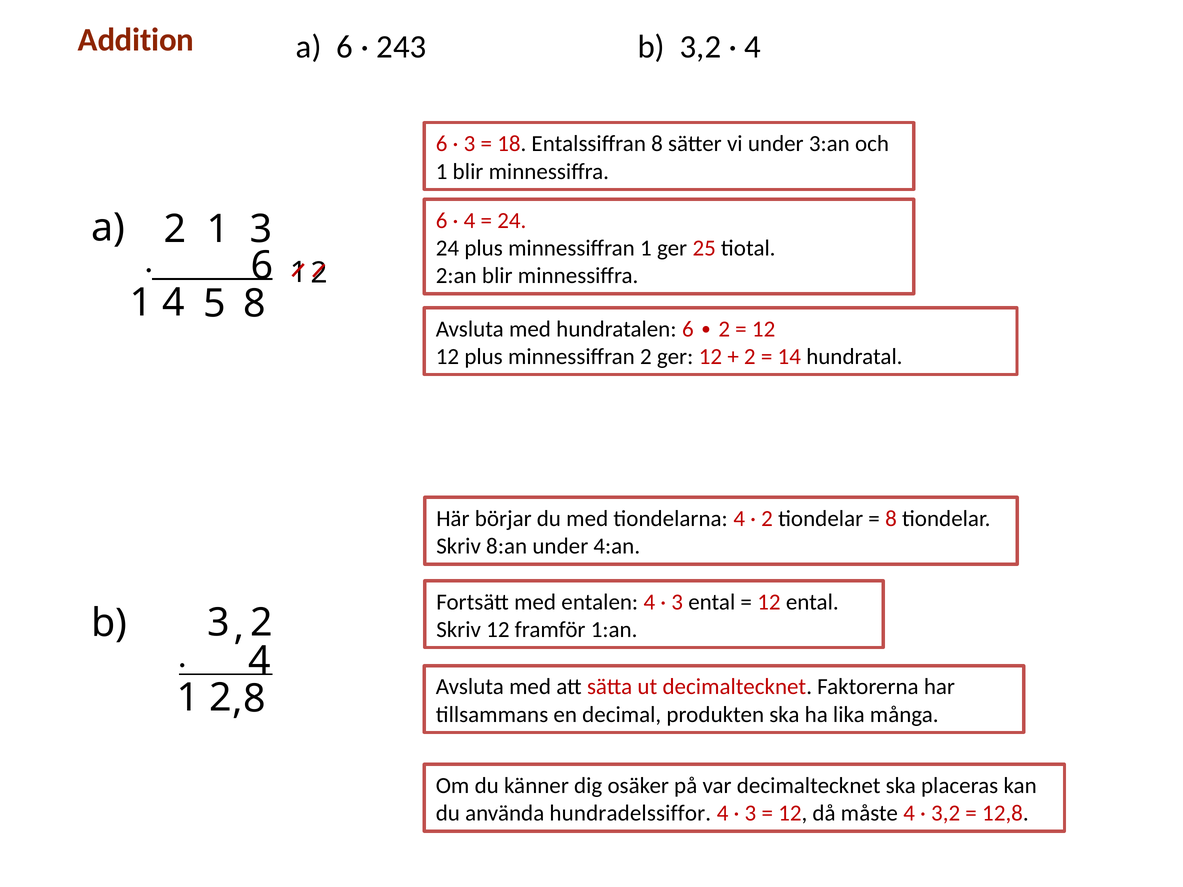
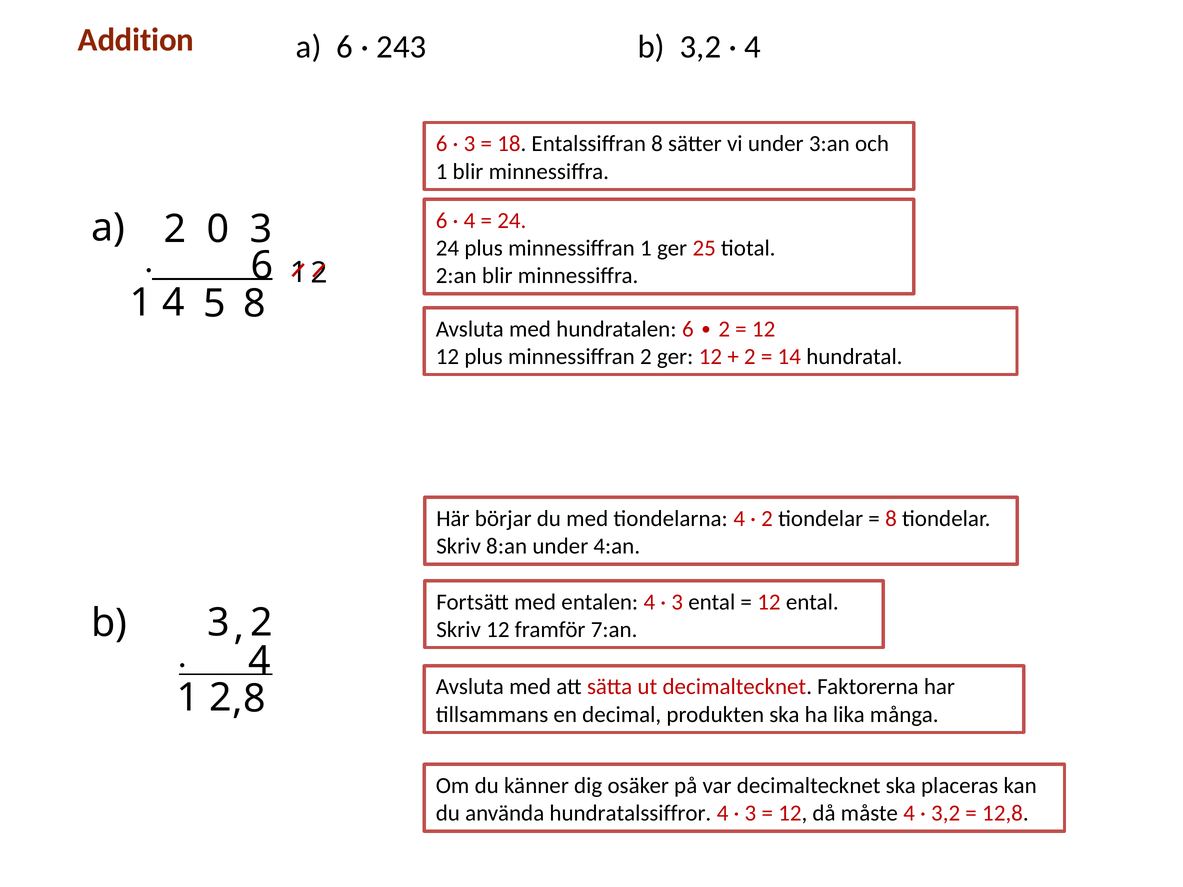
2 1: 1 -> 0 (218, 229)
1:an: 1:an -> 7:an (614, 630)
hundradelssiffor: hundradelssiffor -> hundratalssiffror (630, 813)
